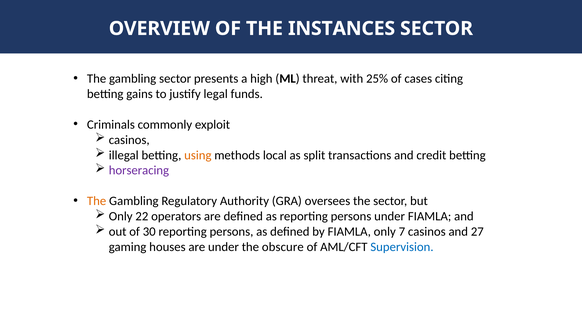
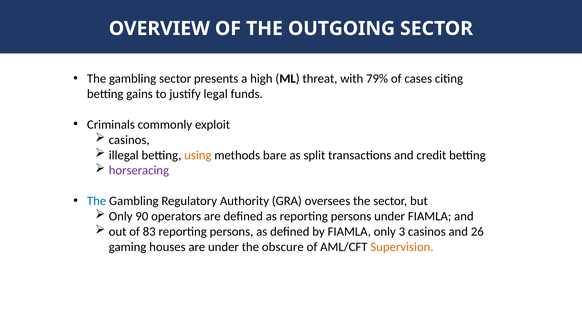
INSTANCES: INSTANCES -> OUTGOING (342, 28)
25%: 25% -> 79% (377, 78)
local: local -> bare (275, 155)
The colour: orange -> blue (97, 201)
22: 22 -> 90 (142, 216)
30: 30 -> 83 (149, 231)
7: 7 -> 3 (402, 231)
27: 27 -> 26 (477, 231)
Supervision colour: blue -> orange (402, 246)
